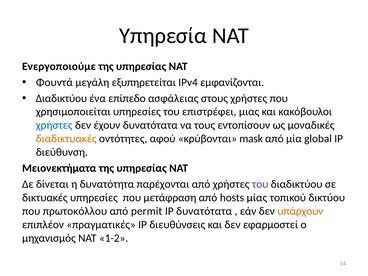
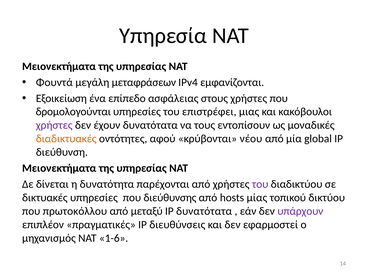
Ενεργοποιούμε: Ενεργοποιούμε -> Μειονεκτήματα (59, 66)
εξυπηρετείται: εξυπηρετείται -> μεταφράσεων (144, 82)
Διαδικτύου: Διαδικτύου -> Εξοικείωση (61, 98)
χρησιμοποιείται: χρησιμοποιείται -> δρομολογούνται (73, 112)
χρήστες colour: blue -> purple (54, 125)
mask: mask -> νέου (251, 139)
μετάφραση: μετάφραση -> διεύθυνσης (170, 198)
permit: permit -> μεταξύ (147, 211)
υπάρχουν colour: orange -> purple (300, 211)
1-2: 1-2 -> 1-6 (114, 238)
